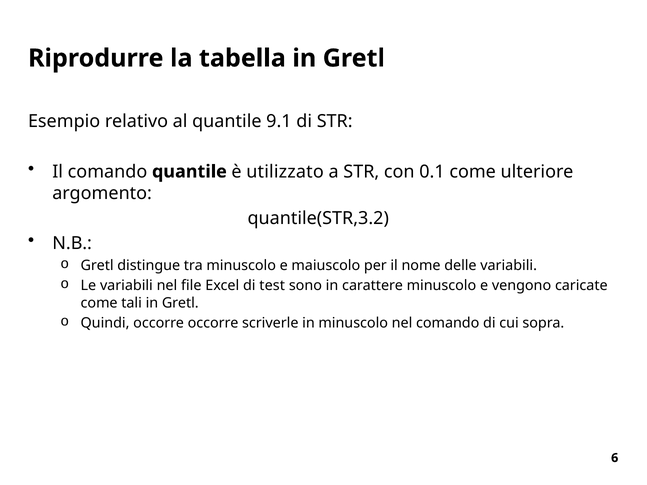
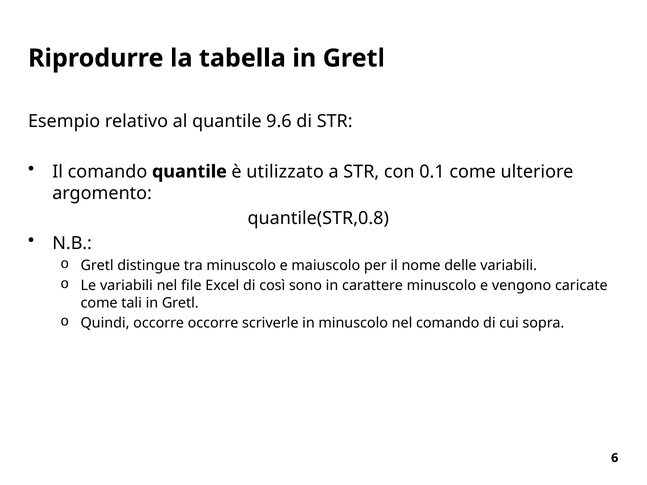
9.1: 9.1 -> 9.6 (279, 121)
quantile(STR,3.2: quantile(STR,3.2 -> quantile(STR,0.8 (318, 218)
test: test -> così (272, 286)
